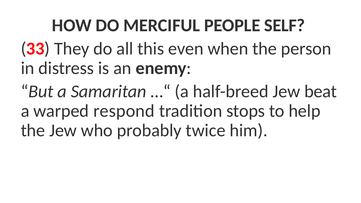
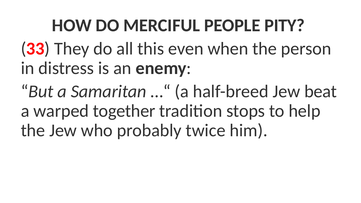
SELF: SELF -> PITY (285, 26)
respond: respond -> together (124, 111)
